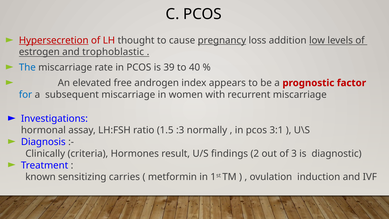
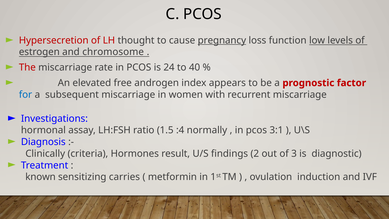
Hypersecretion underline: present -> none (54, 40)
addition: addition -> function (288, 40)
trophoblastic: trophoblastic -> chromosome (113, 52)
The colour: blue -> red (27, 67)
39: 39 -> 24 (169, 67)
:3: :3 -> :4 (180, 130)
